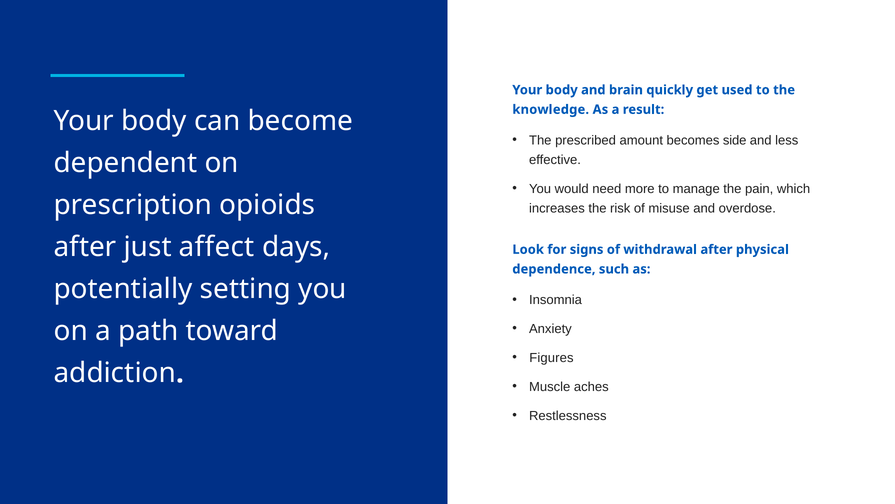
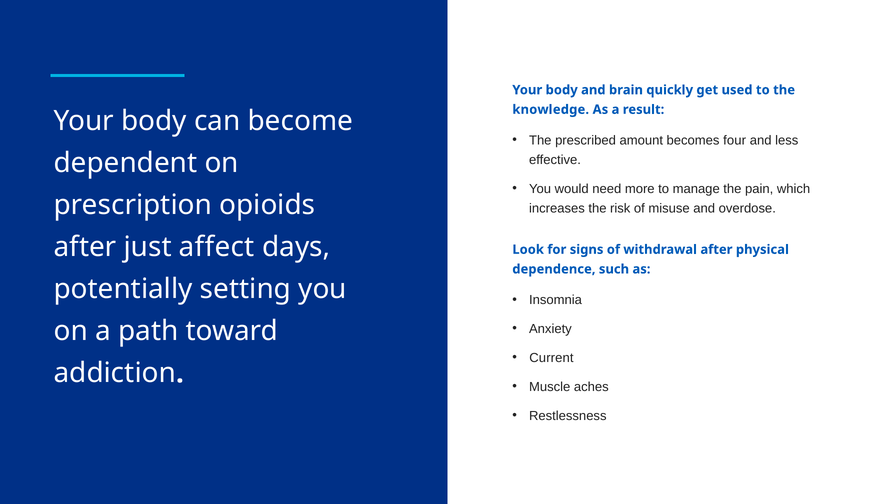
side: side -> four (735, 140)
Figures: Figures -> Current (551, 358)
